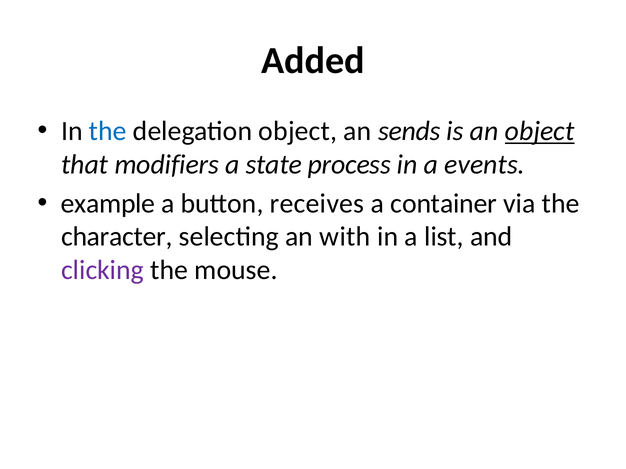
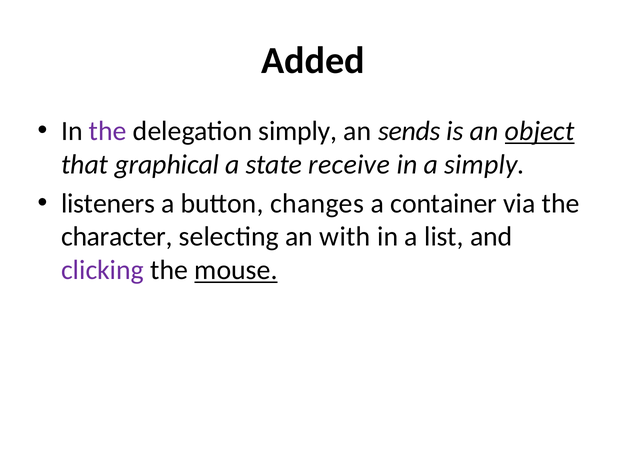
the colour: blue -> purple (108, 131)
delegation object: object -> simply (298, 131)
modifiers: modifiers -> graphical (167, 165)
process: process -> receive (349, 165)
a events: events -> simply (485, 165)
example: example -> listeners (108, 204)
receives: receives -> changes (317, 204)
mouse underline: none -> present (236, 270)
